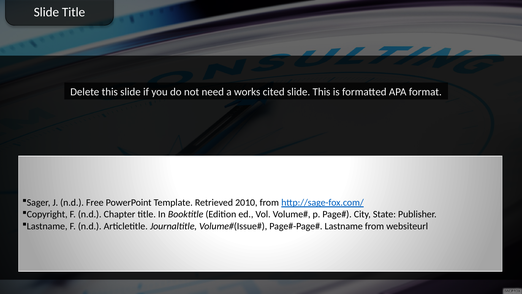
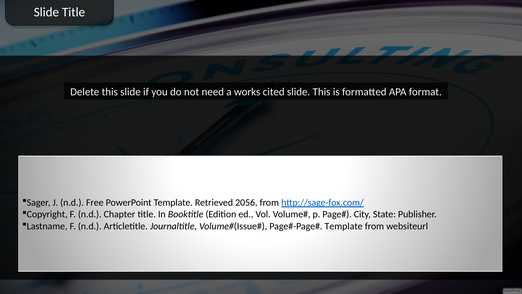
2010: 2010 -> 2056 (246, 202)
Lastname: Lastname -> Template (344, 226)
